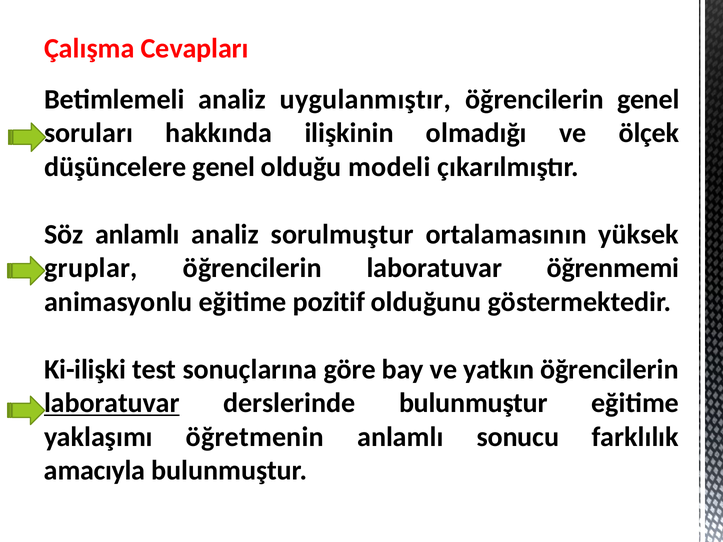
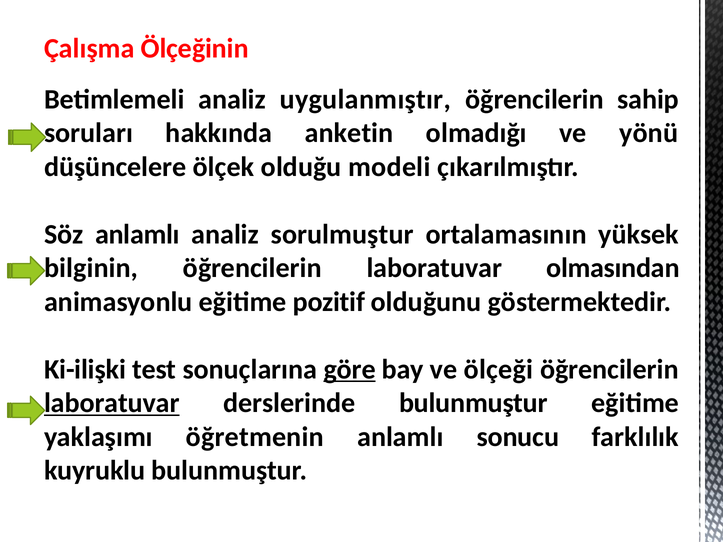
Cevapları: Cevapları -> Ölçeğinin (195, 49)
öğrencilerin genel: genel -> sahip (648, 99)
ilişkinin: ilişkinin -> anketin (349, 133)
ölçek: ölçek -> yönü (649, 133)
düşüncelere genel: genel -> ölçek (223, 167)
gruplar: gruplar -> bilginin (91, 268)
öğrenmemi: öğrenmemi -> olmasından (613, 268)
göre underline: none -> present (350, 369)
yatkın: yatkın -> ölçeği (498, 369)
amacıyla: amacıyla -> kuyruklu (95, 471)
